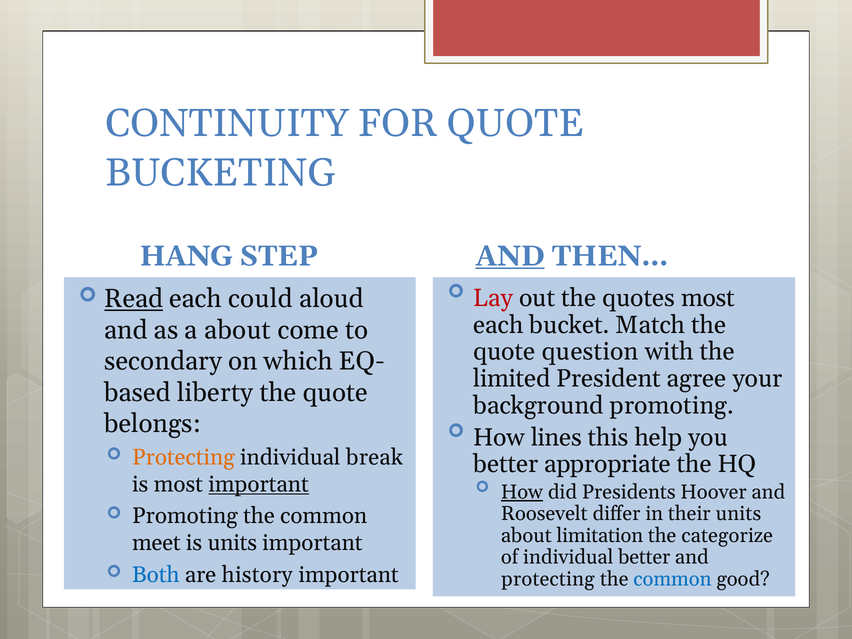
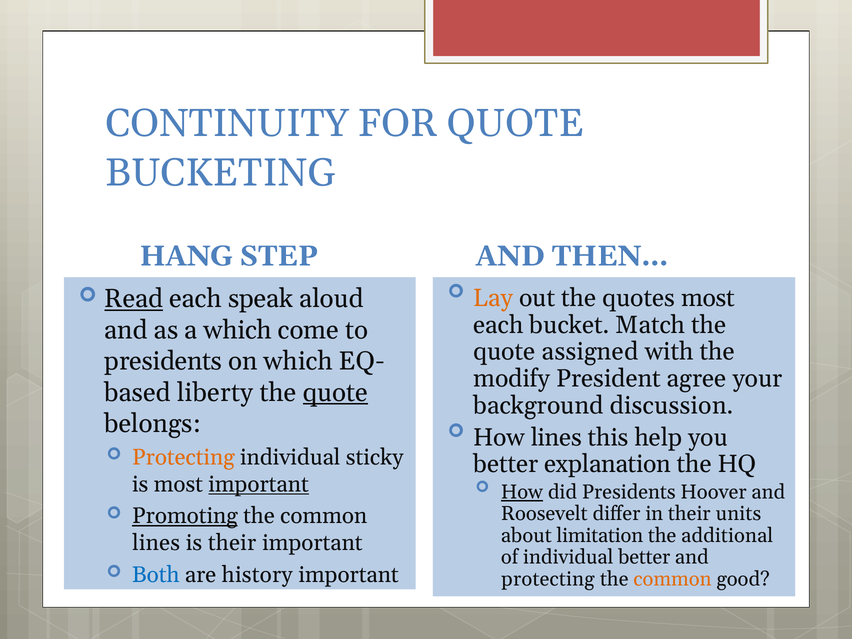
AND underline: present -> none (510, 256)
Lay colour: red -> orange (493, 298)
could: could -> speak (261, 299)
a about: about -> which (238, 330)
question: question -> assigned (590, 352)
secondary: secondary -> presidents (163, 361)
limited: limited -> modify (512, 379)
quote underline: none -> present (335, 393)
background promoting: promoting -> discussion (672, 405)
break: break -> sticky (375, 457)
appropriate: appropriate -> explanation (608, 464)
Promoting underline: none -> present (185, 516)
categorize: categorize -> additional (727, 536)
meet: meet -> lines (156, 543)
is units: units -> their (232, 543)
common colour: blue -> orange (672, 579)
